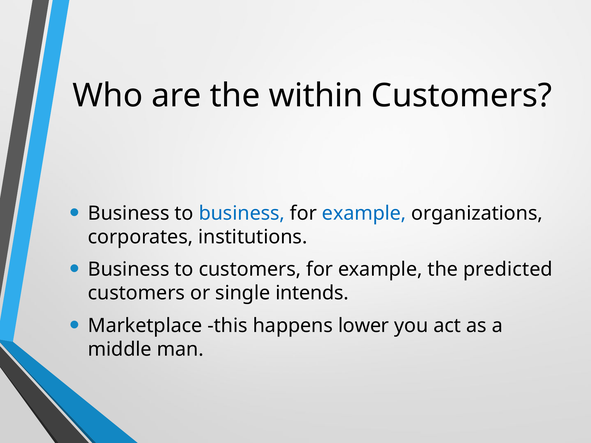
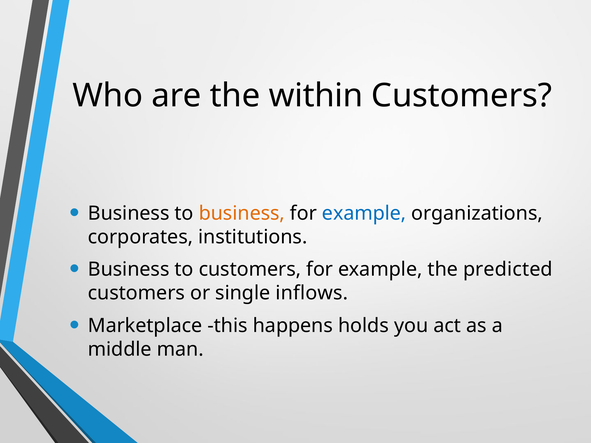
business colour: blue -> orange (242, 213)
intends: intends -> inflows (312, 293)
lower: lower -> holds (363, 326)
